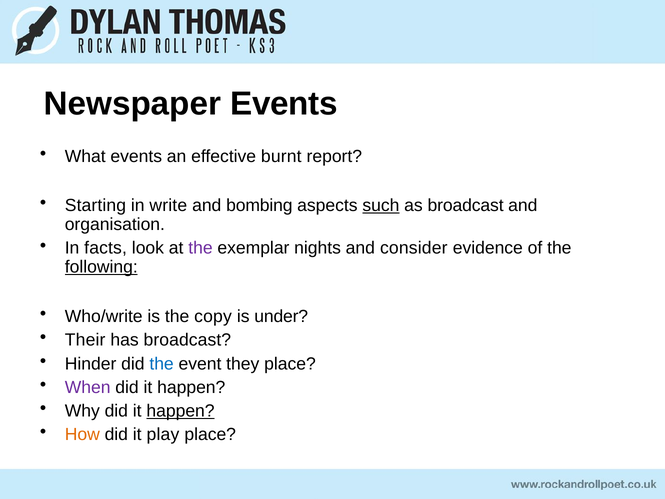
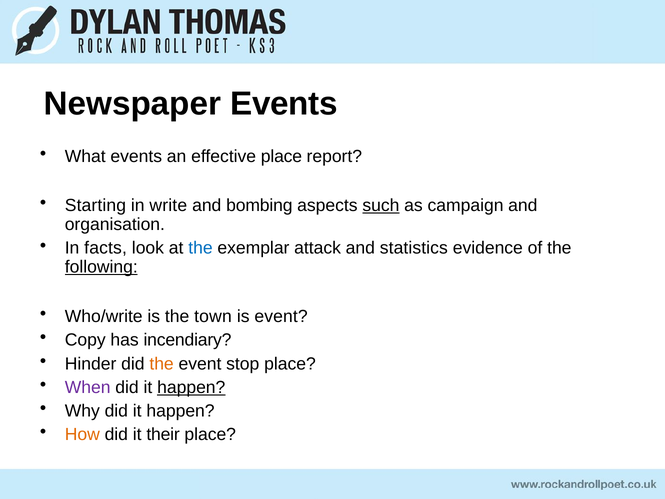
effective burnt: burnt -> place (281, 156)
as broadcast: broadcast -> campaign (466, 205)
the colour: purple -> blue (200, 248)
nights: nights -> attack (318, 248)
consider: consider -> statistics (414, 248)
copy: copy -> town (213, 316)
is under: under -> event (281, 316)
Their: Their -> Copy (85, 340)
has broadcast: broadcast -> incendiary (187, 340)
the colour: blue -> orange (162, 364)
they: they -> stop (243, 364)
happen underline: none -> present (191, 387)
happen underline: present -> none (181, 411)
play: play -> their (163, 434)
